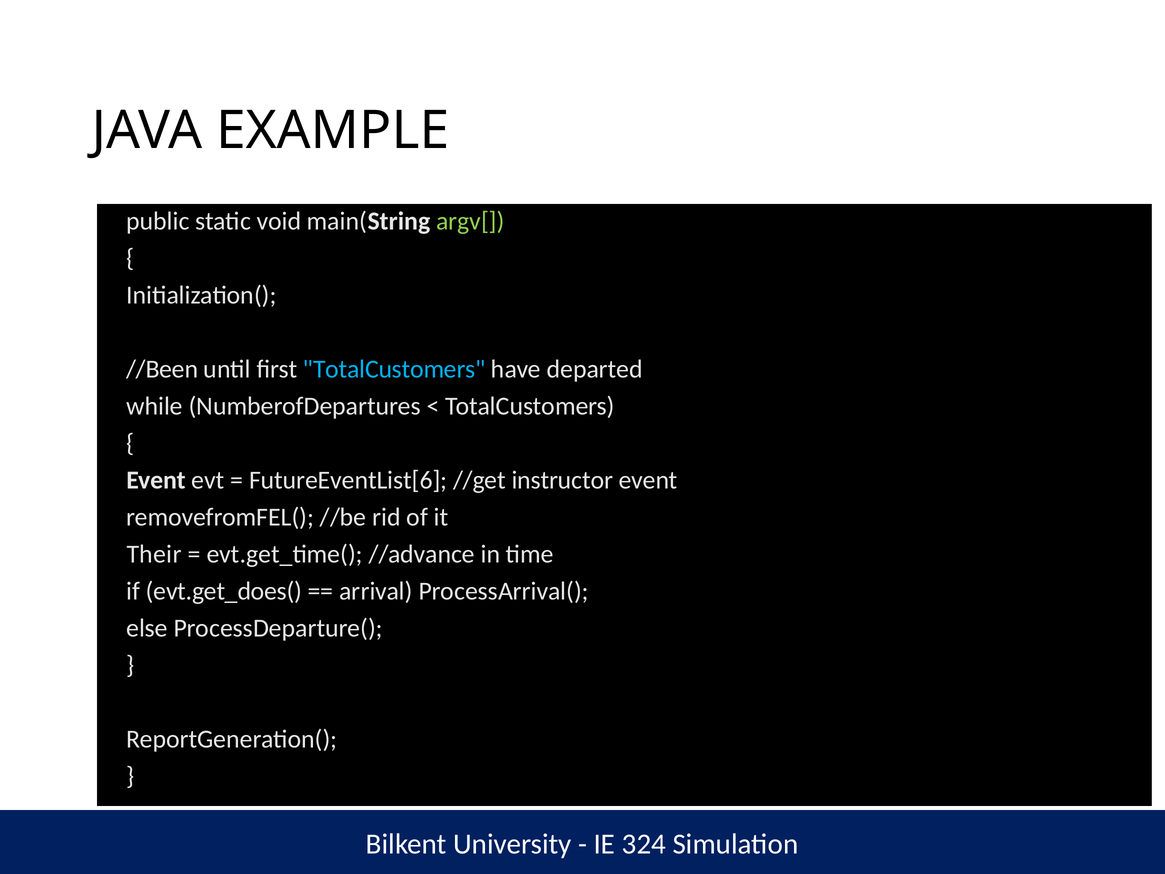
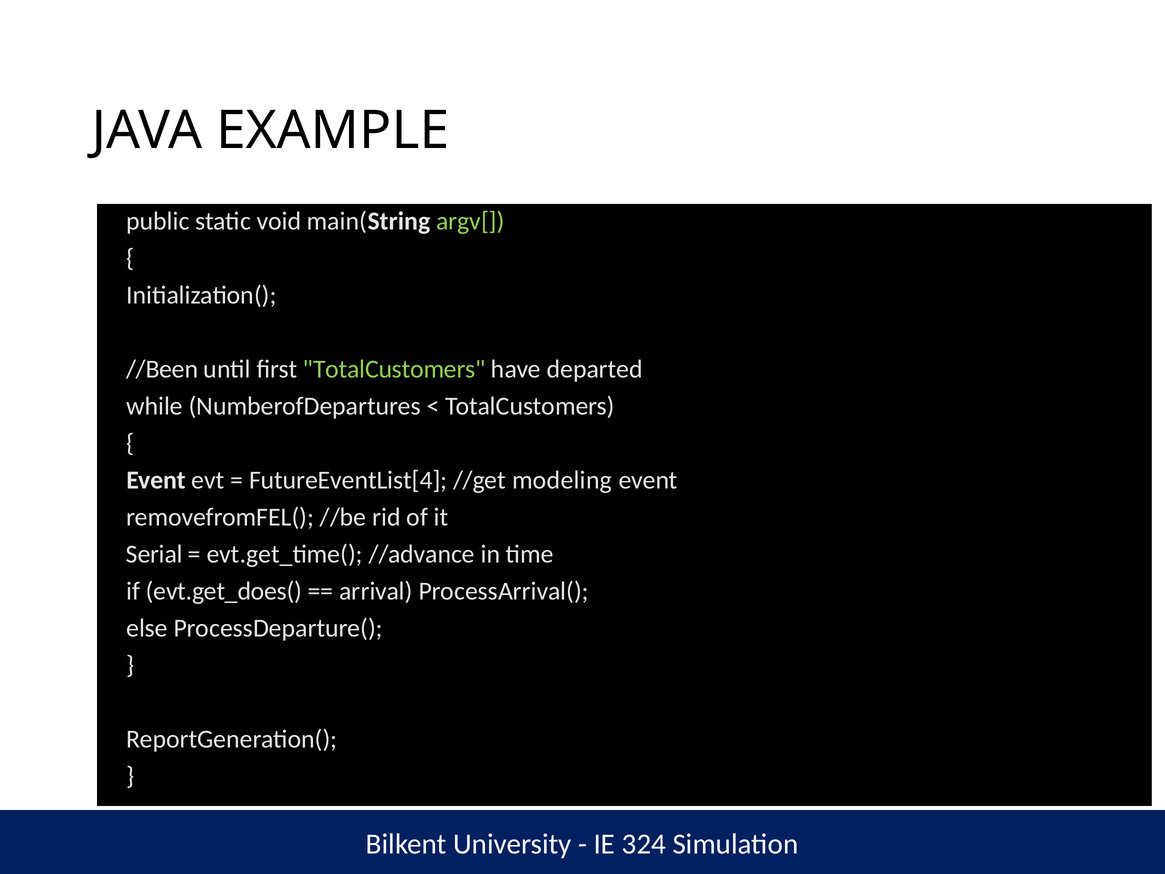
TotalCustomers colour: light blue -> light green (394, 369)
FutureEventList[6: FutureEventList[6 -> FutureEventList[4 (348, 480)
instructor: instructor -> modeling (562, 480)
Their: Their -> Serial (154, 554)
